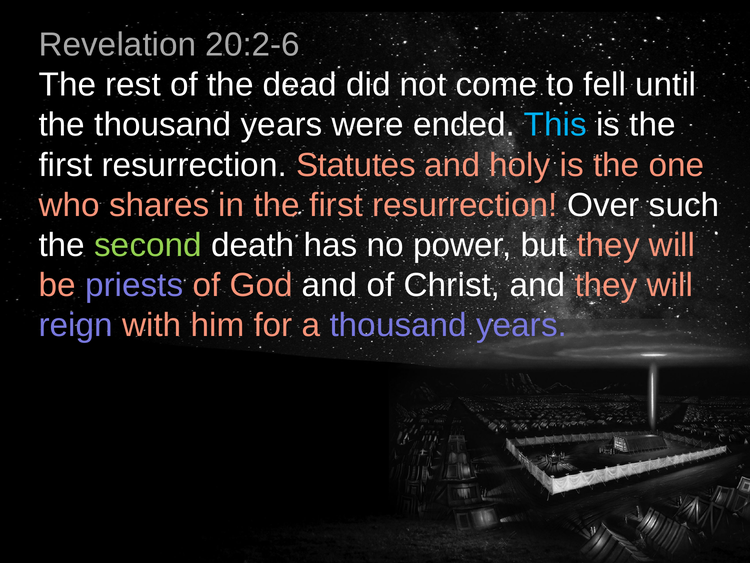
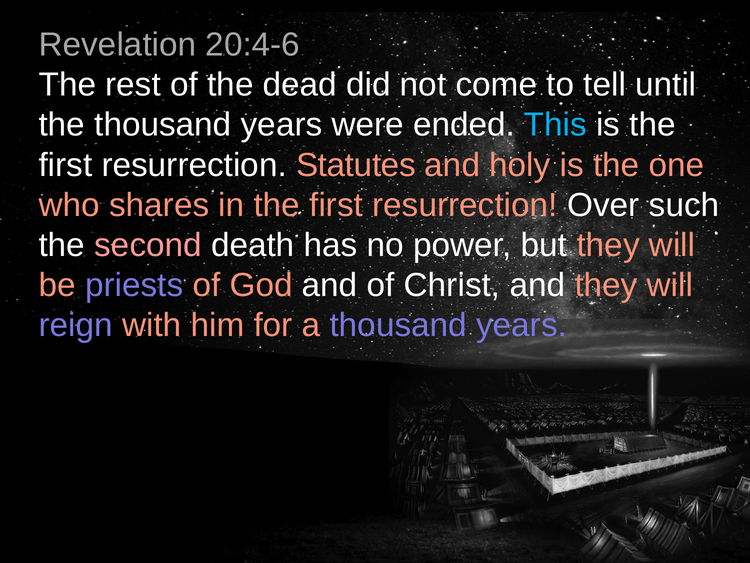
20:2-6: 20:2-6 -> 20:4-6 (253, 45)
fell: fell -> tell (605, 85)
second colour: light green -> pink (148, 245)
